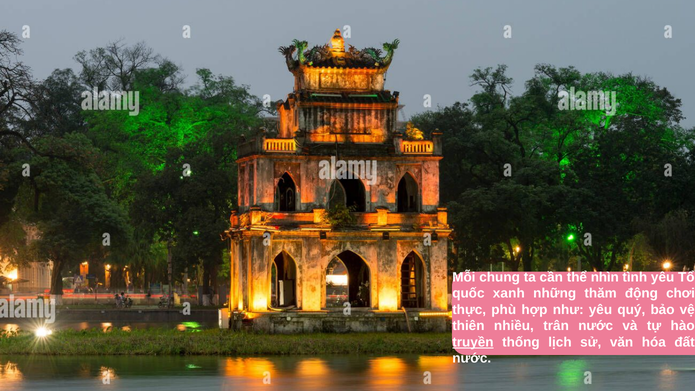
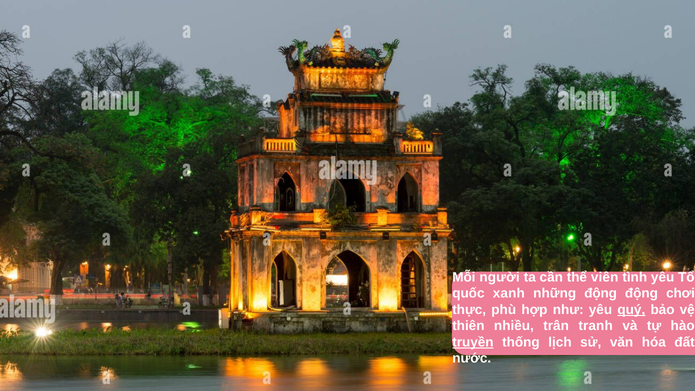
chung: chung -> người (500, 277)
nhìn: nhìn -> viên (605, 277)
những thăm: thăm -> động (601, 293)
quý underline: none -> present (631, 310)
trân nước: nước -> tranh (596, 326)
